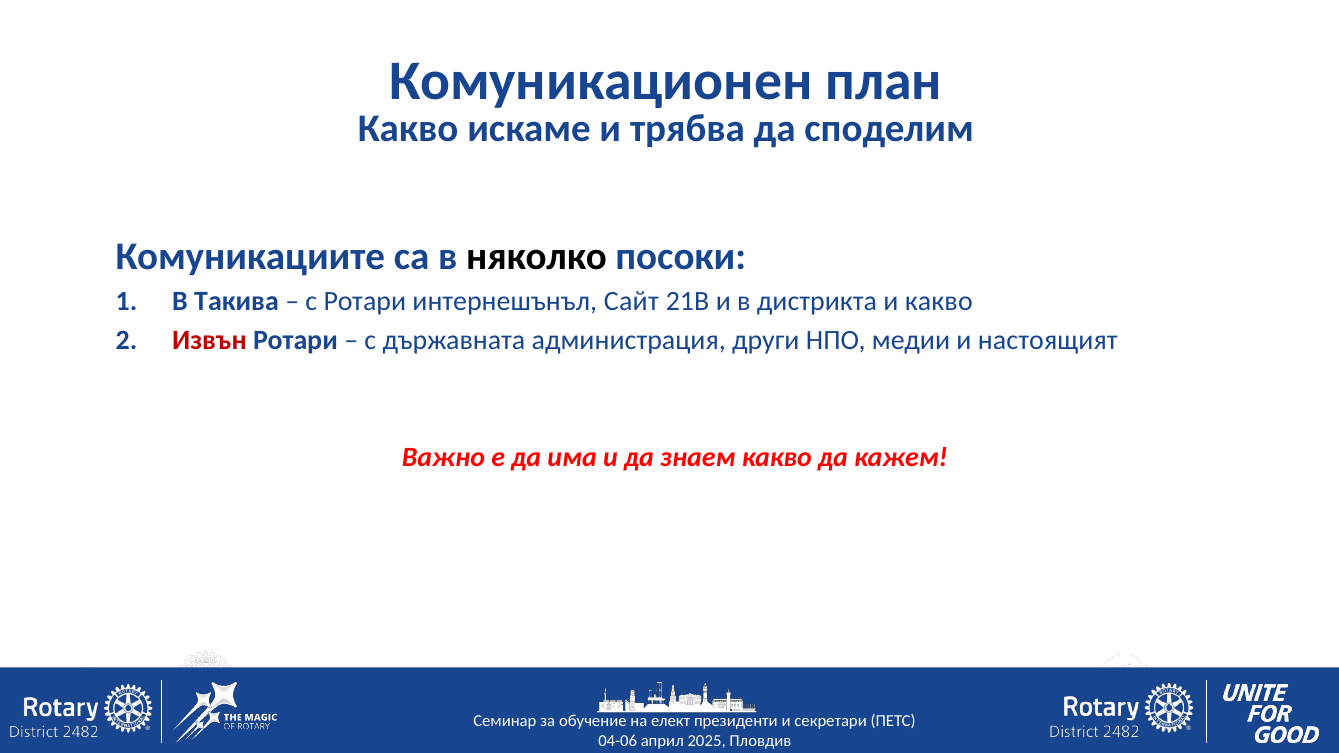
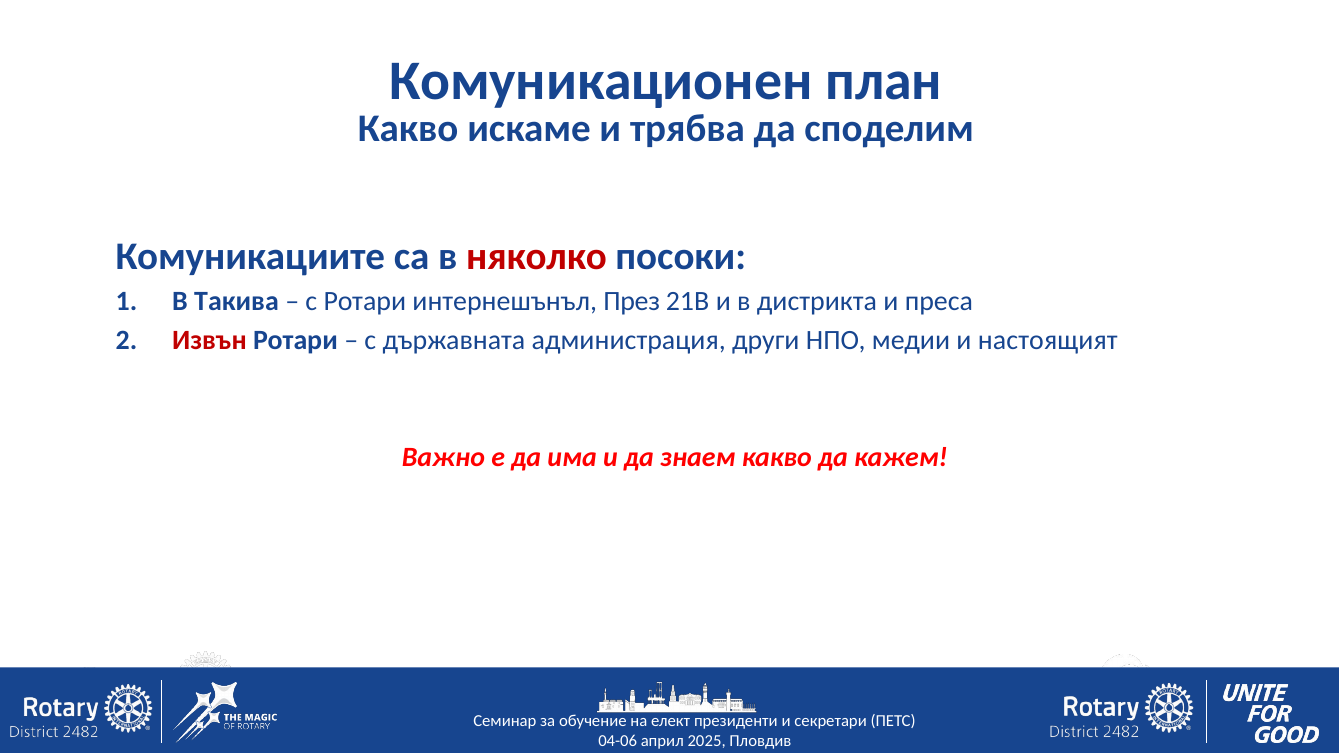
няколко colour: black -> red (537, 257)
Сайт: Сайт -> През (632, 302)
и какво: какво -> преса (939, 302)
